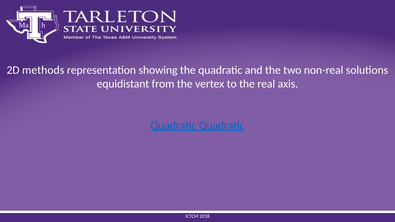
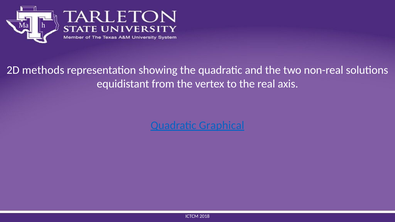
Quadratic Quadratic: Quadratic -> Graphical (222, 125)
